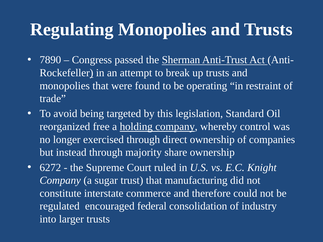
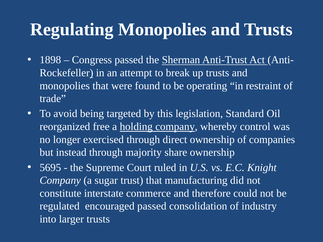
7890: 7890 -> 1898 (50, 60)
6272: 6272 -> 5695 (50, 168)
encouraged federal: federal -> passed (152, 206)
